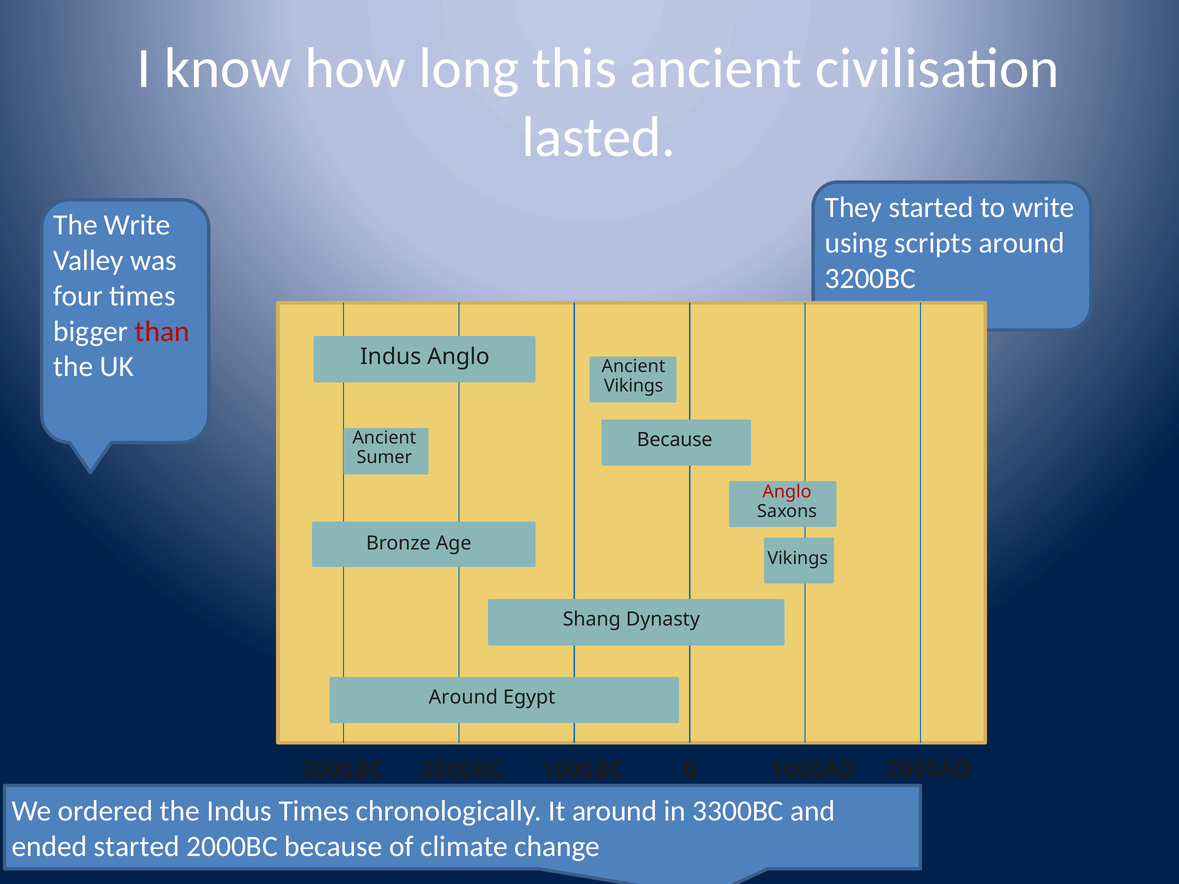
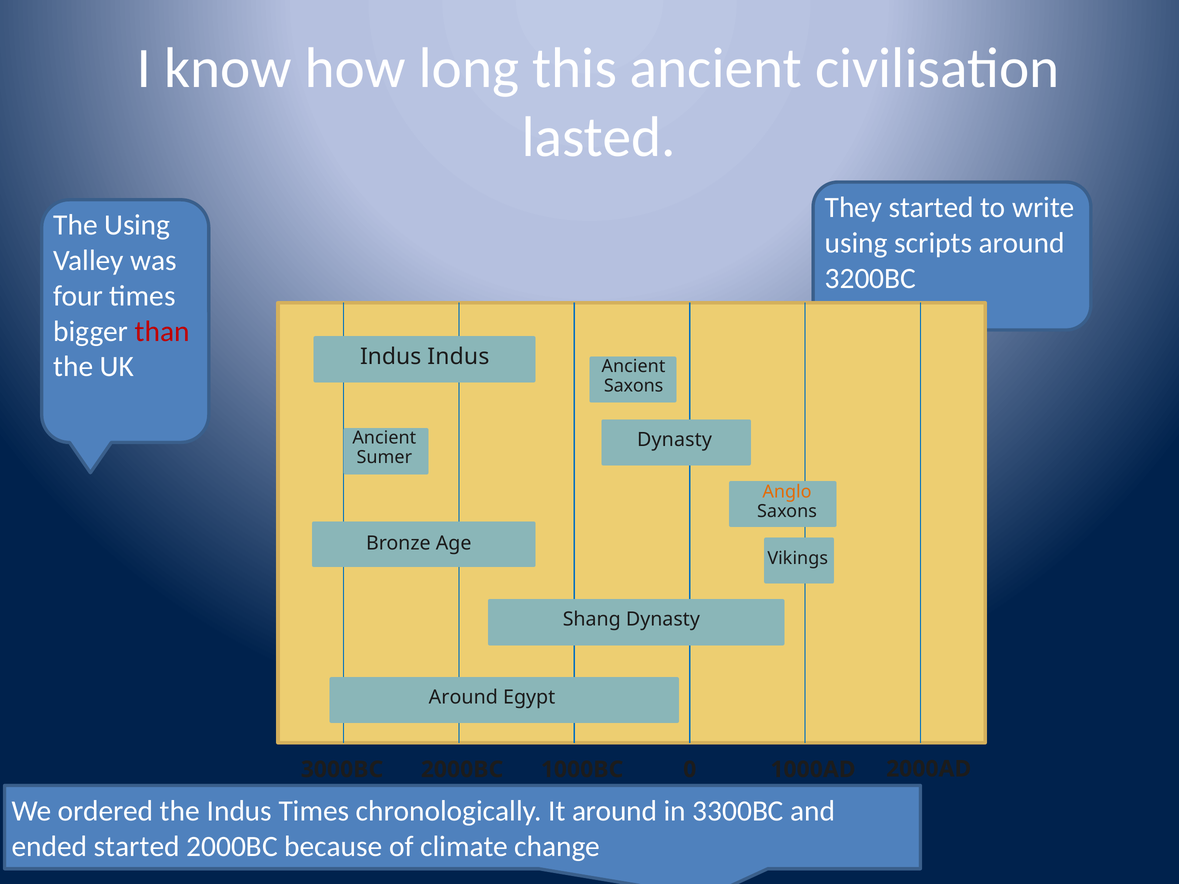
The Write: Write -> Using (137, 225)
Indus Anglo: Anglo -> Indus (458, 357)
Vikings: Vikings -> Saxons (634, 386)
Because: Because -> Dynasty (675, 440)
Anglo colour: red -> orange (787, 492)
